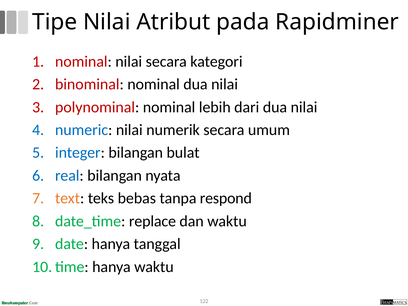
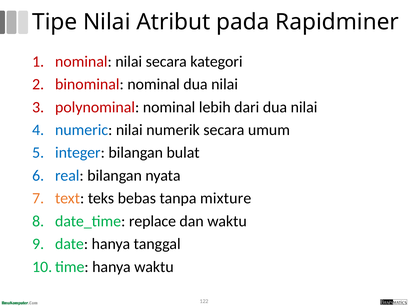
respond: respond -> mixture (226, 198)
